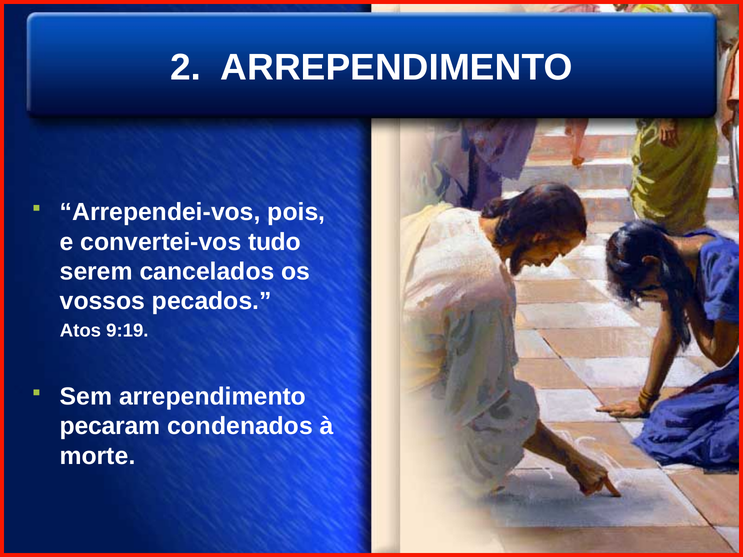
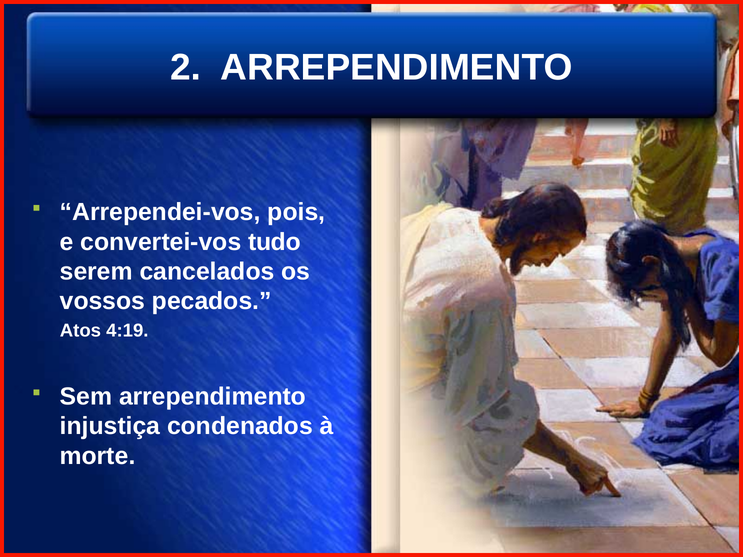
9:19: 9:19 -> 4:19 (127, 331)
pecaram: pecaram -> injustiça (110, 426)
